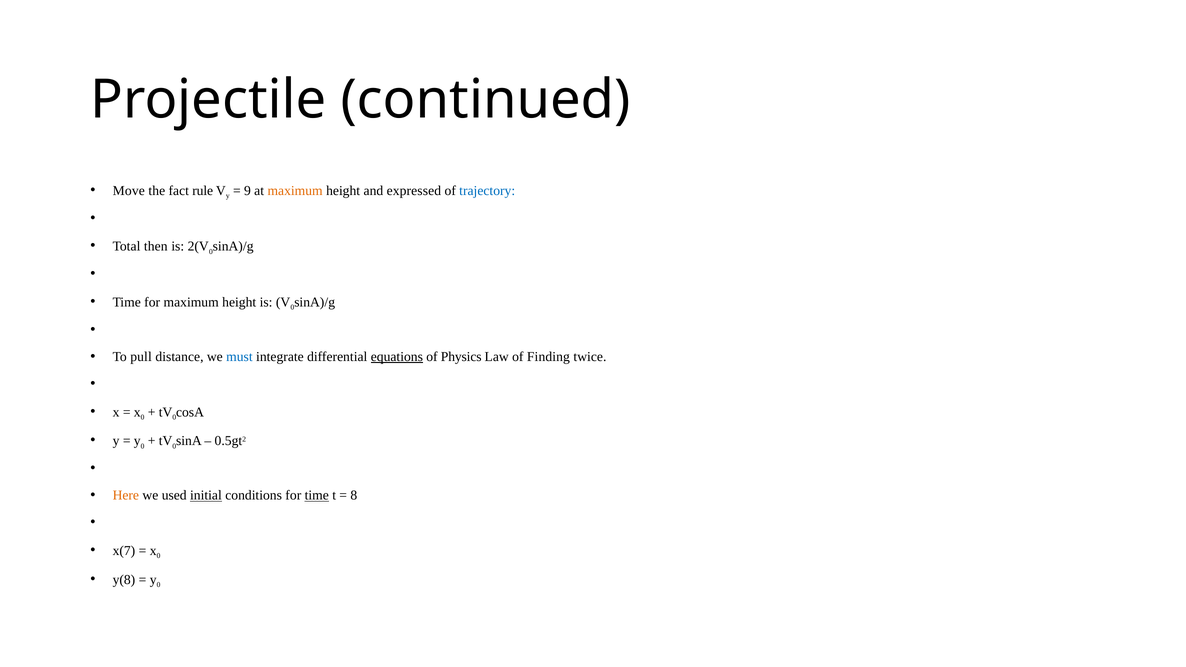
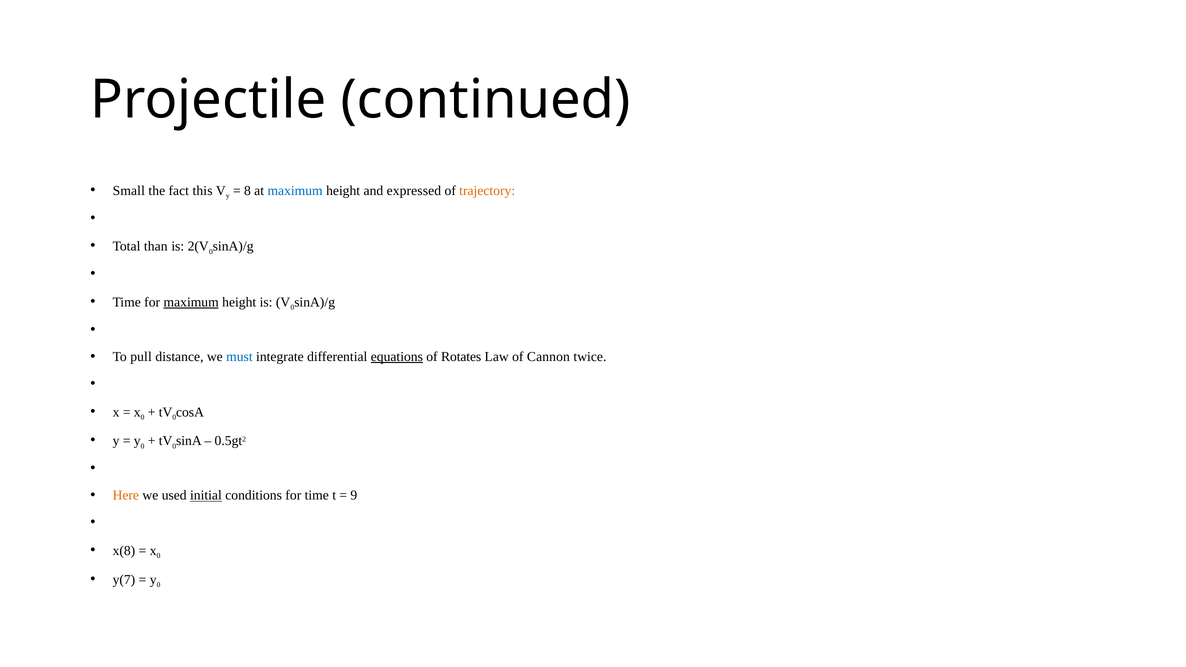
Move: Move -> Small (129, 191)
rule: rule -> this (203, 191)
9: 9 -> 8 (247, 191)
maximum colour: orange -> blue (295, 191)
trajectory colour: blue -> orange (487, 191)
then: then -> than (156, 246)
maximum underline: none -> present (191, 302)
Physics: Physics -> Rotates (461, 357)
Finding: Finding -> Cannon (548, 357)
time underline: present -> none (317, 495)
8: 8 -> 9 (354, 495)
x(7: x(7 -> x(8 (124, 551)
y(8: y(8 -> y(7 (124, 580)
